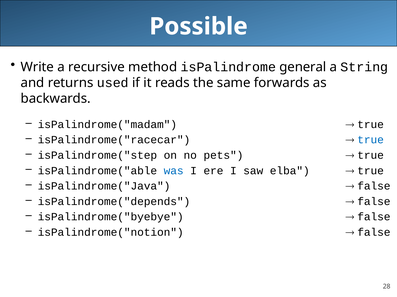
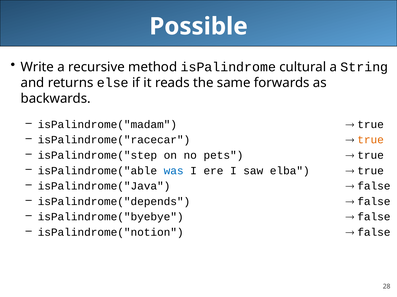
general: general -> cultural (303, 67)
used: used -> else (113, 83)
true colour: blue -> orange (371, 140)
